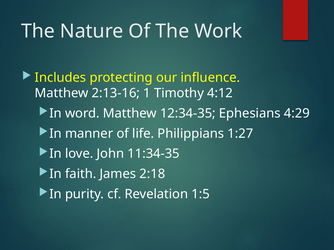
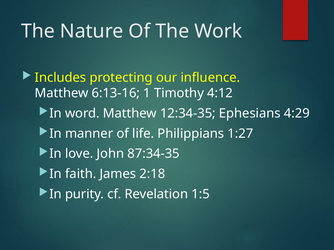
2:13-16: 2:13-16 -> 6:13-16 (116, 93)
11:34-35: 11:34-35 -> 87:34-35 (154, 154)
